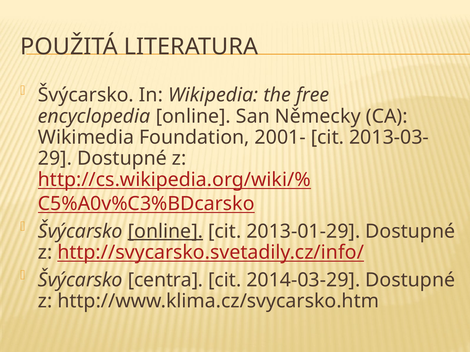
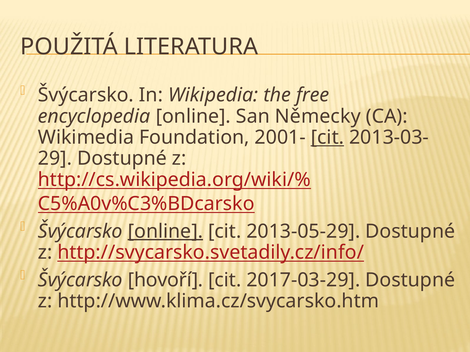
cit underline: none -> present (327, 138)
2013-01-29: 2013-01-29 -> 2013-05-29 (303, 232)
centra: centra -> hovoří (165, 280)
2014-03-29: 2014-03-29 -> 2017-03-29 (303, 280)
